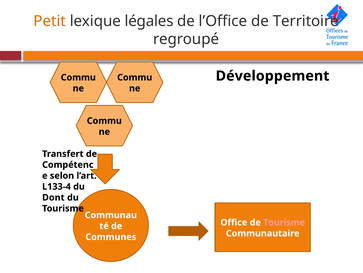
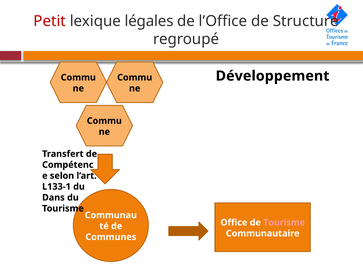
Petit colour: orange -> red (50, 21)
Territoire: Territoire -> Structure (306, 21)
L133-4: L133-4 -> L133-1 (56, 186)
Dont: Dont -> Dans (53, 197)
